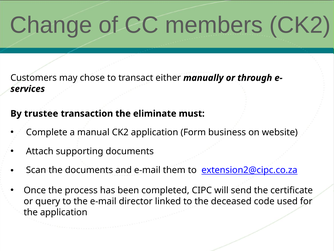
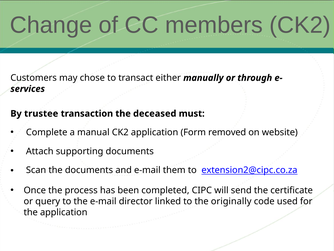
eliminate: eliminate -> deceased (155, 113)
business: business -> removed (227, 132)
deceased: deceased -> originally (231, 201)
